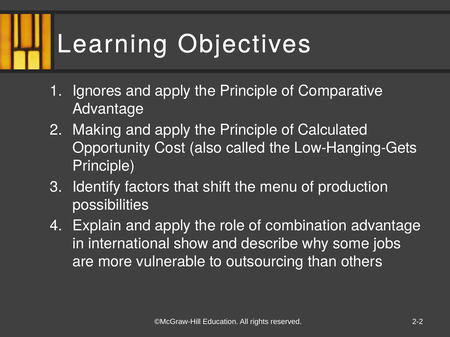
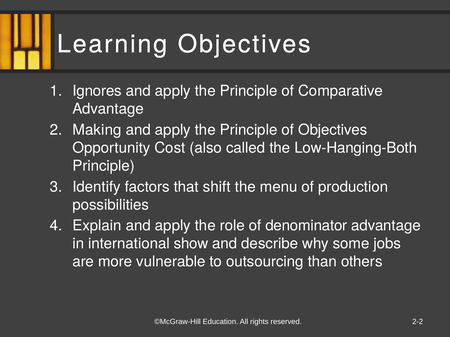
of Calculated: Calculated -> Objectives (333, 130)
Low-Hanging-Gets: Low-Hanging-Gets -> Low-Hanging-Both (356, 148)
combination: combination -> denominator (306, 226)
